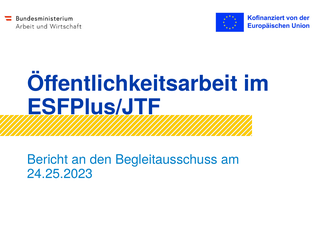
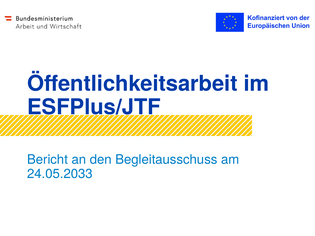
24.25.2023: 24.25.2023 -> 24.05.2033 (60, 174)
